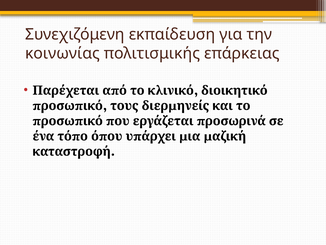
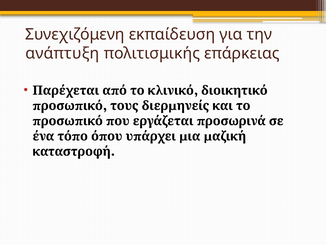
κοινωνίας: κοινωνίας -> ανάπτυξη (62, 53)
